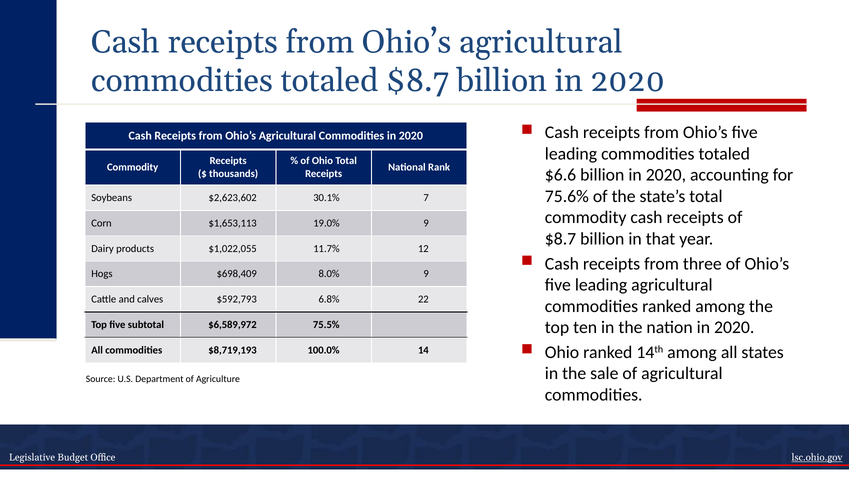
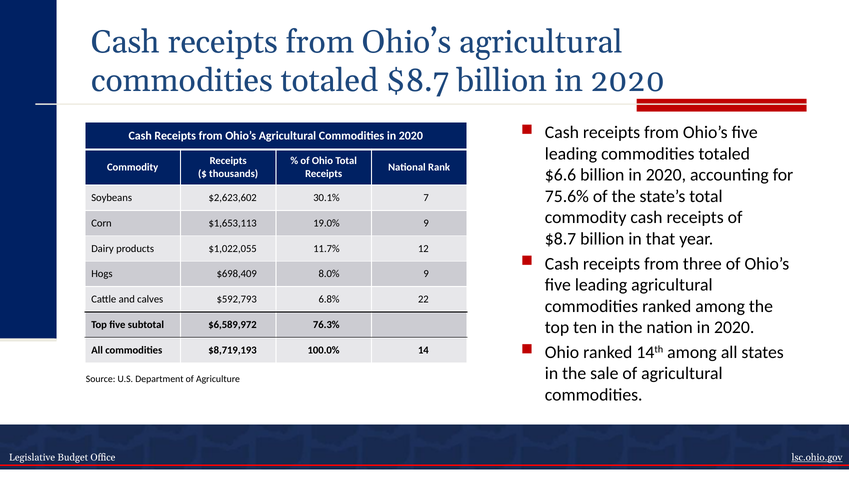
75.5%: 75.5% -> 76.3% (326, 324)
